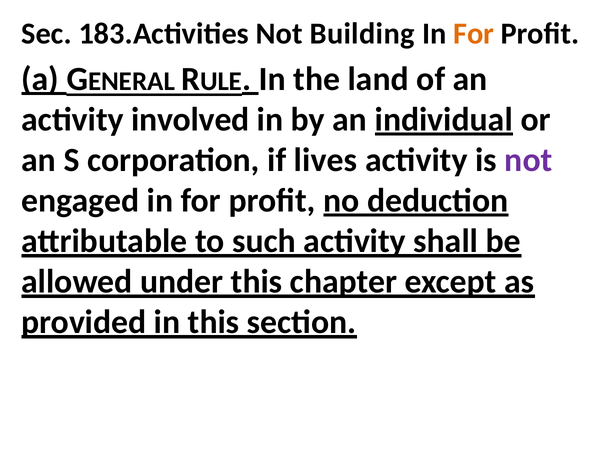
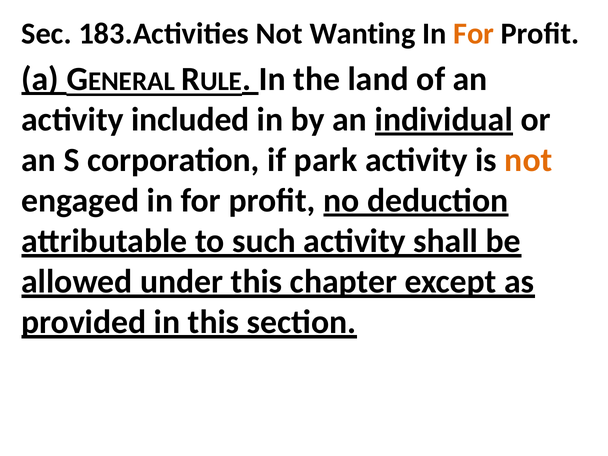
Building: Building -> Wanting (362, 34)
involved: involved -> included (190, 120)
lives: lives -> park (326, 160)
not colour: purple -> orange (528, 160)
